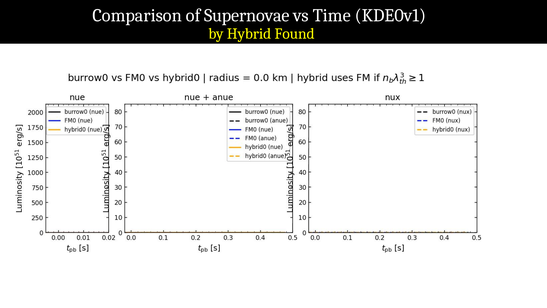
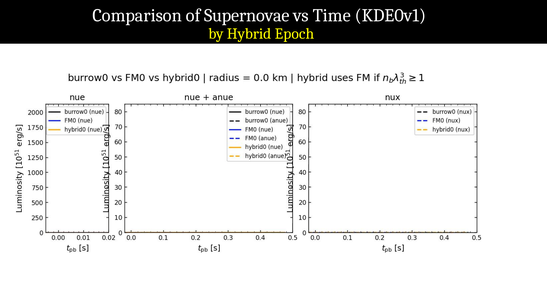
Found: Found -> Epoch (294, 34)
